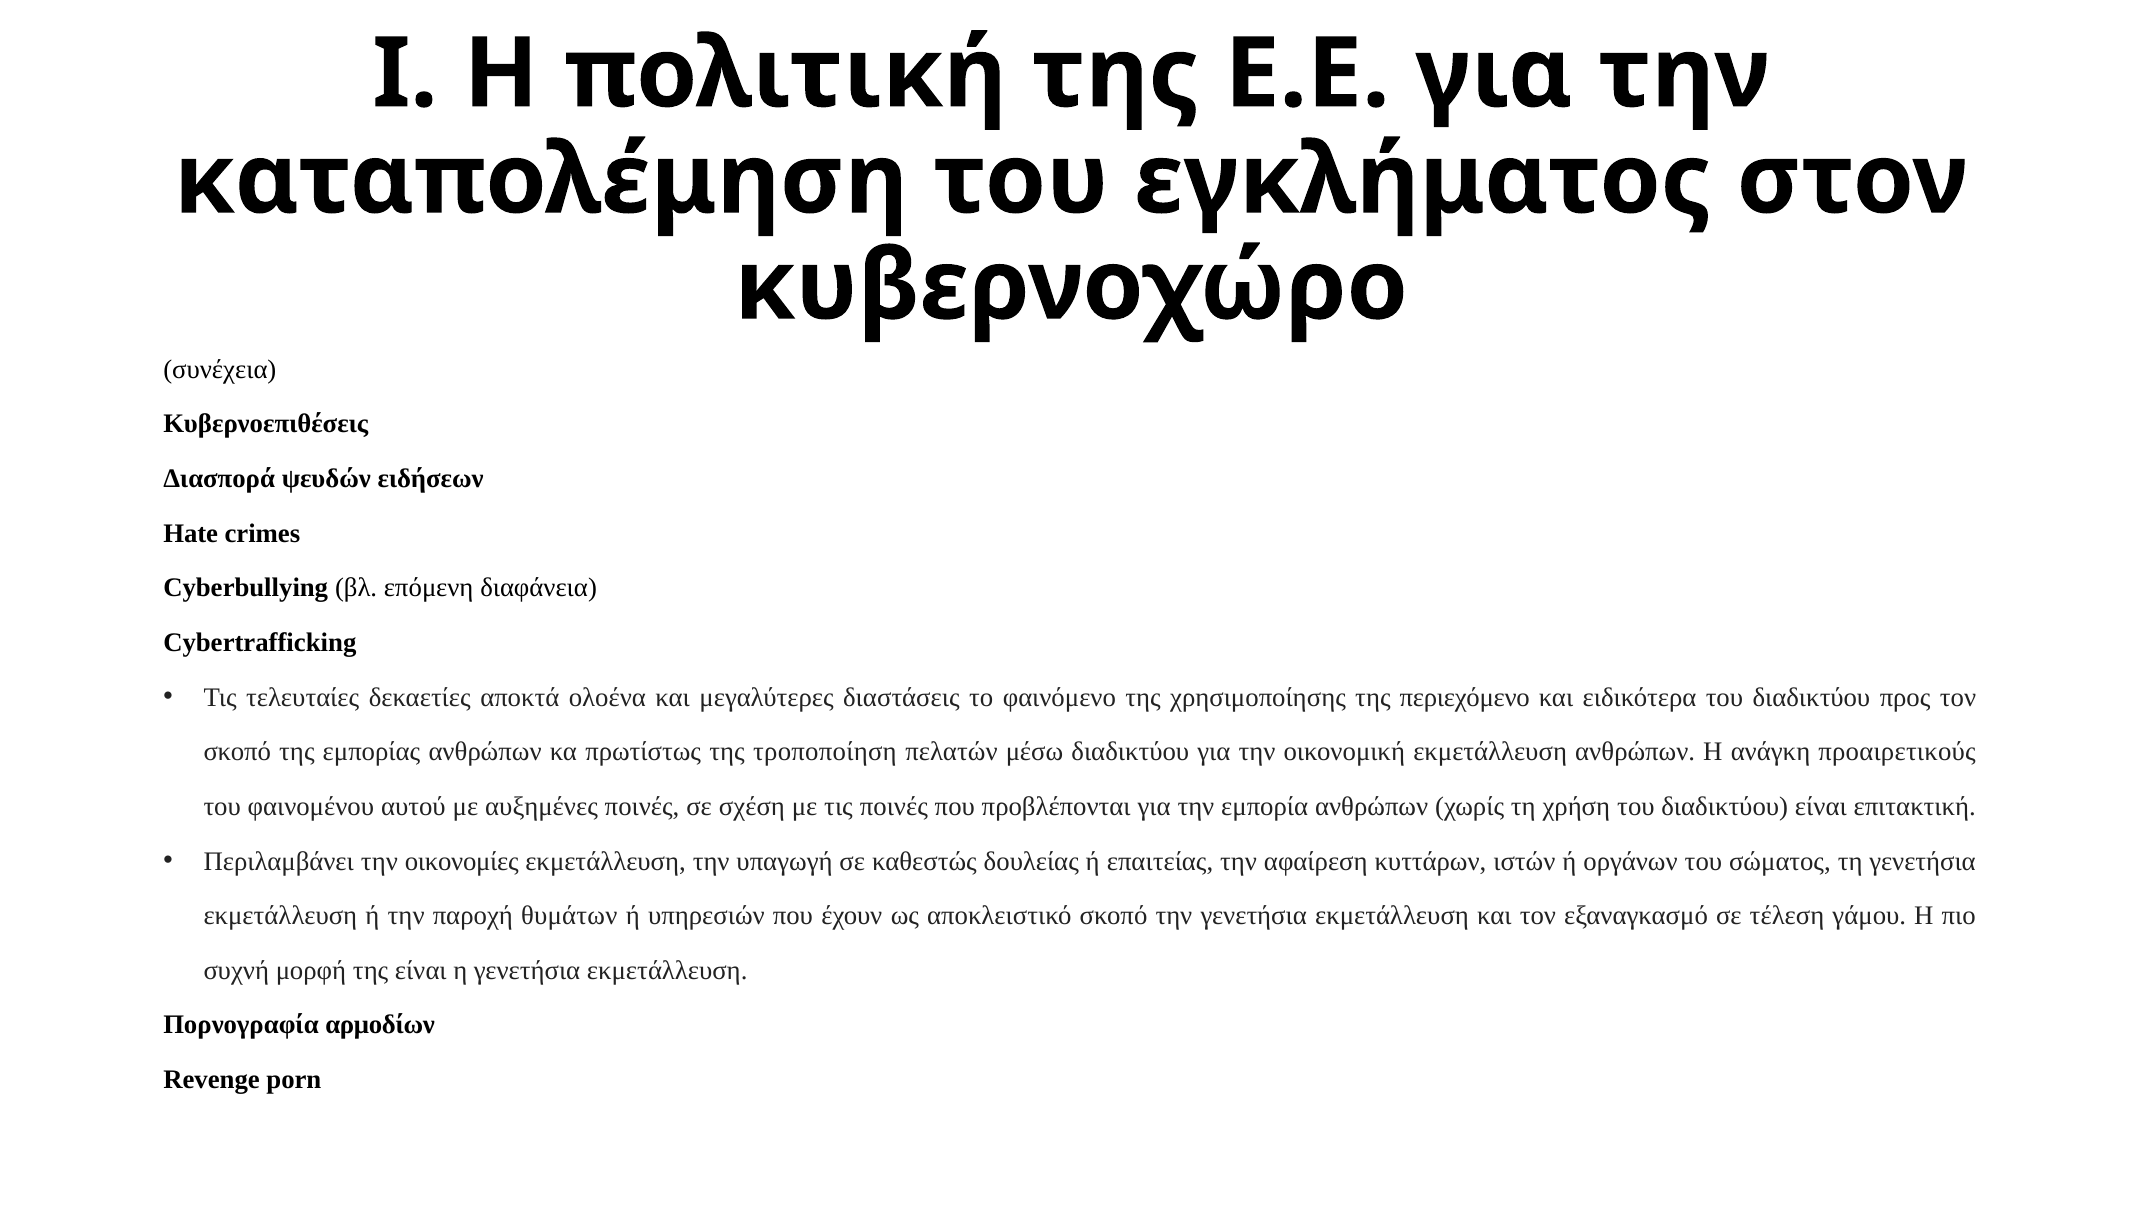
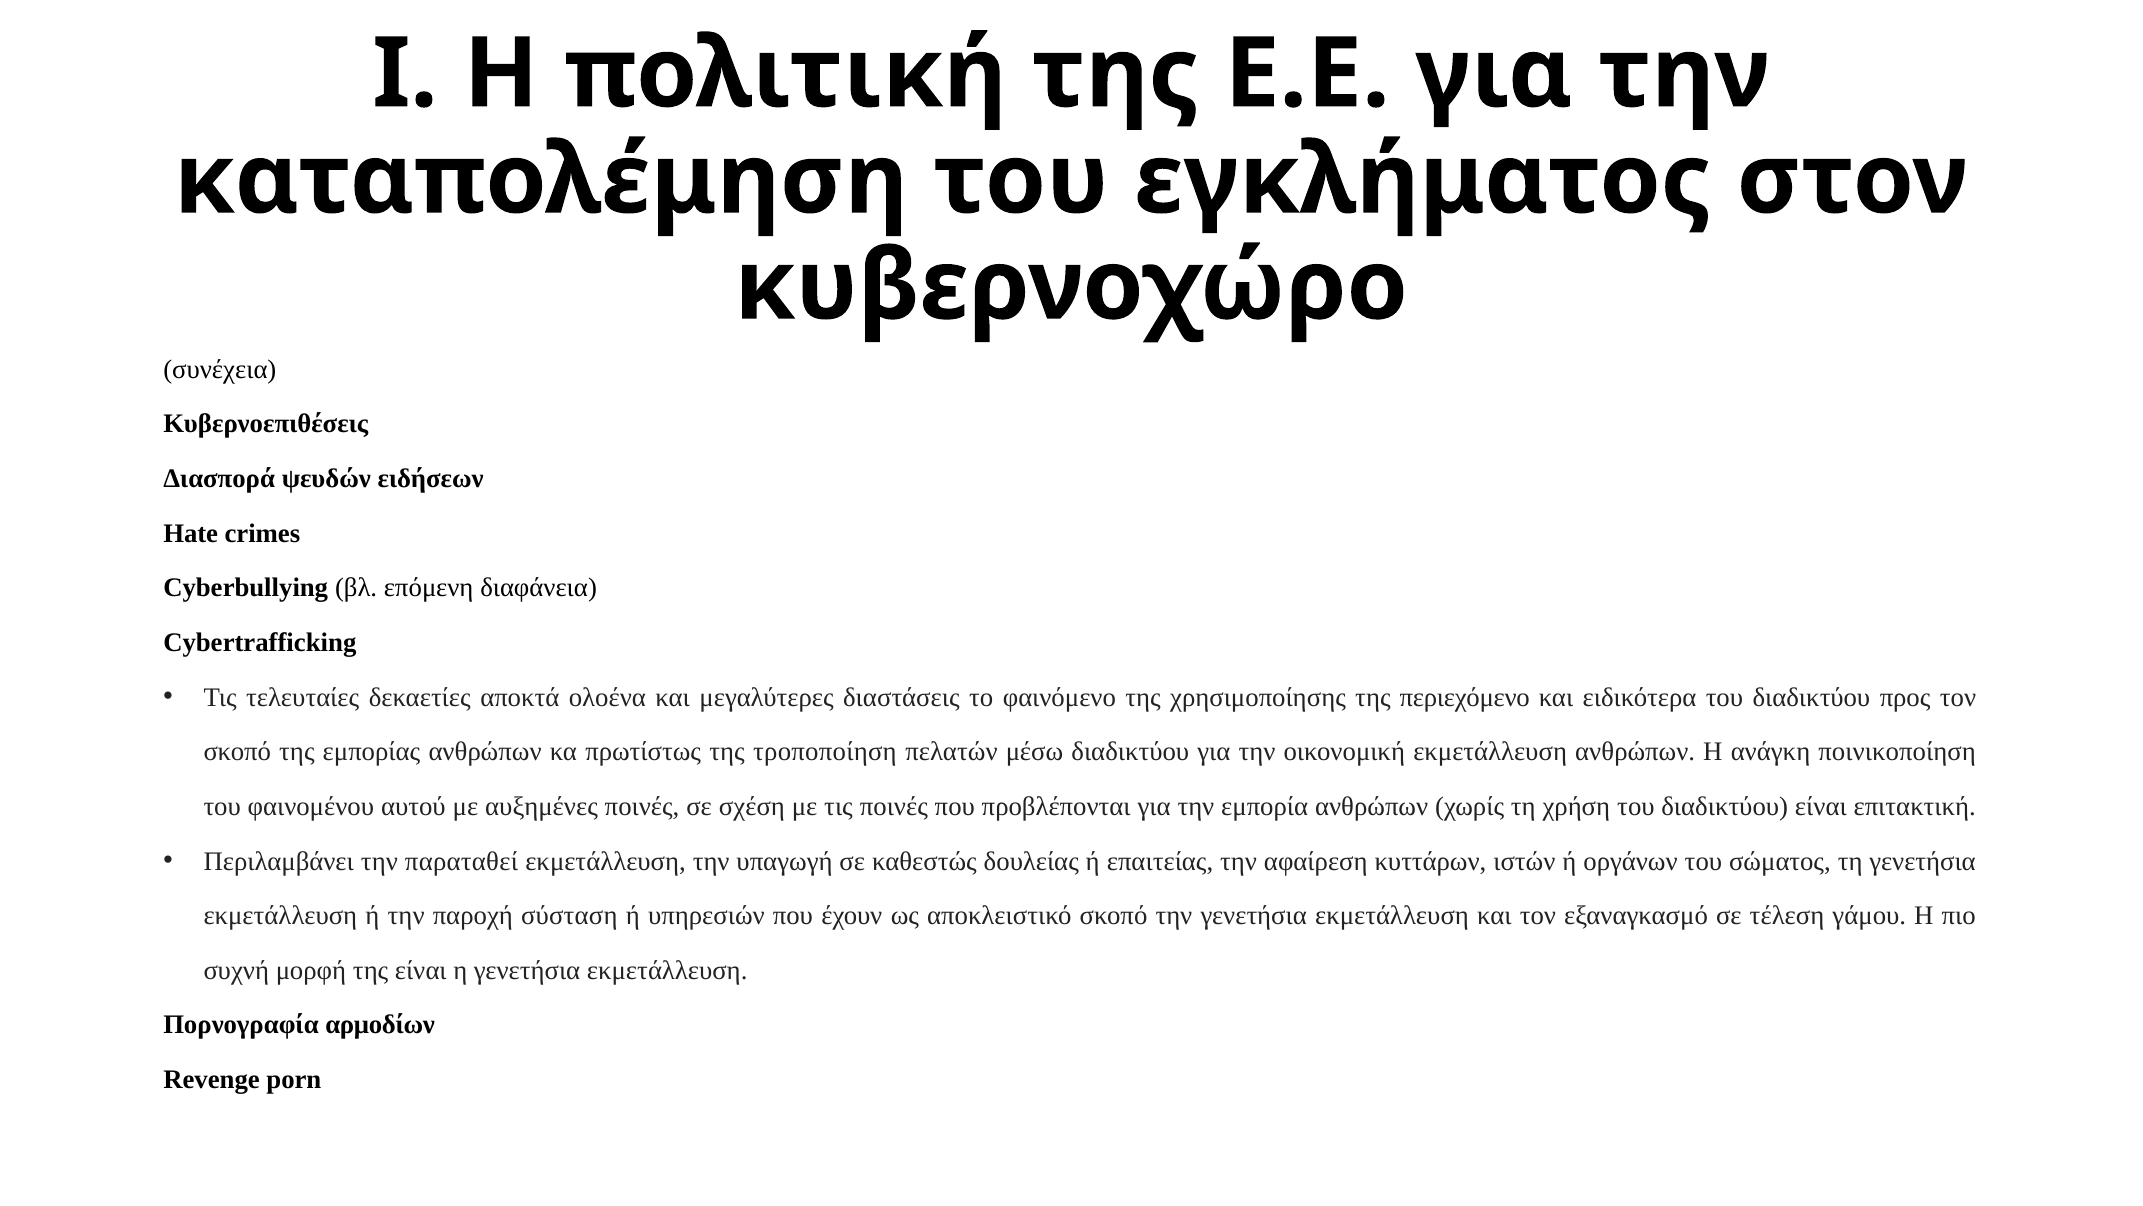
προαιρετικούς: προαιρετικούς -> ποινικοποίηση (1897, 752)
οικονομίες: οικονομίες -> παραταθεί (461, 861)
θυμάτων: θυμάτων -> σύσταση (569, 915)
